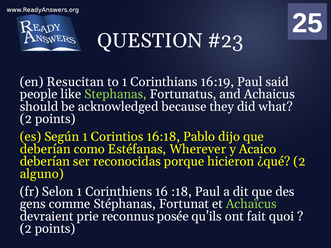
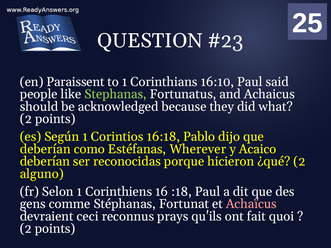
Resucitan: Resucitan -> Paraissent (75, 82)
16:19: 16:19 -> 16:10 (217, 82)
Achaïcus colour: light green -> pink (251, 204)
prie: prie -> ceci (88, 217)
posée: posée -> prays (173, 217)
